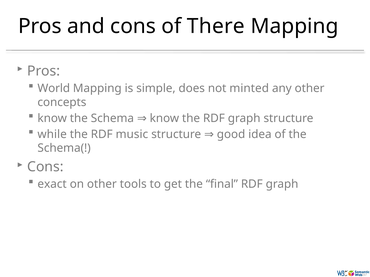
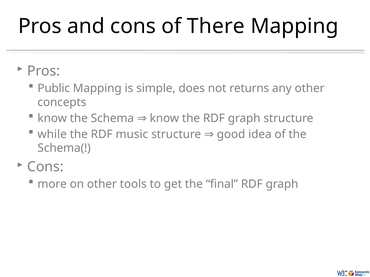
World: World -> Public (54, 88)
minted: minted -> returns (249, 88)
exact: exact -> more (52, 184)
